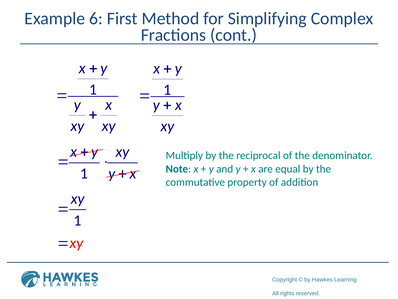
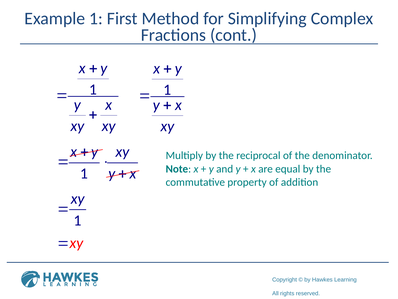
Example 6: 6 -> 1 (96, 18)
